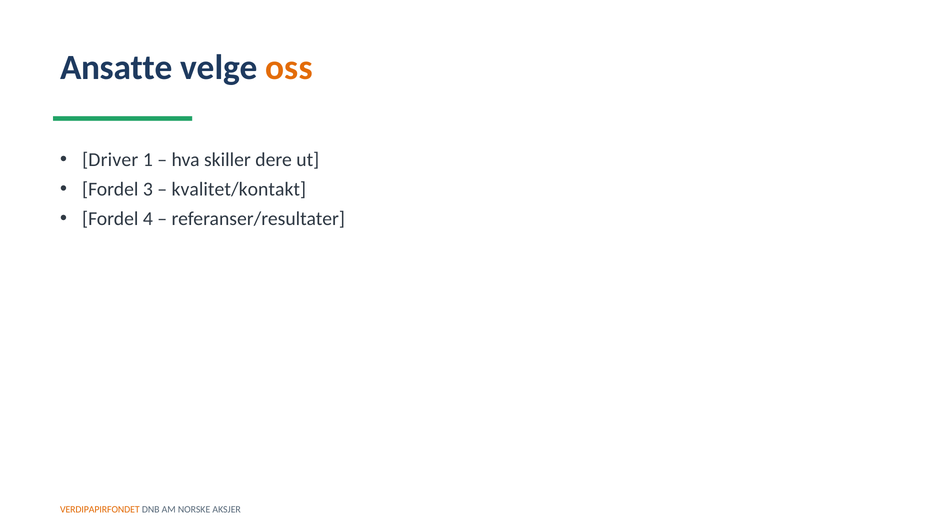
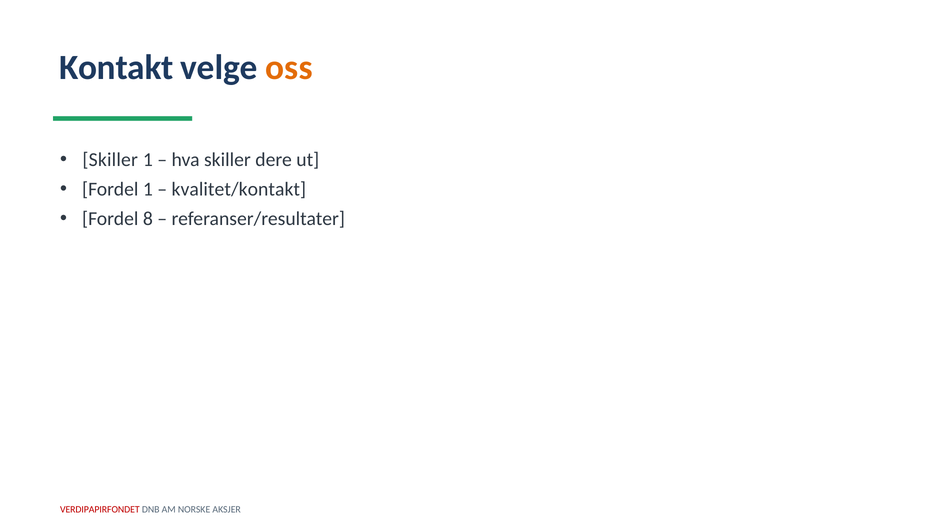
Ansatte: Ansatte -> Kontakt (116, 67)
Driver: Driver -> Skiller (110, 160)
Fordel 3: 3 -> 1 (148, 189)
4: 4 -> 8 (148, 219)
VERDIPAPIRFONDET colour: orange -> red (100, 509)
